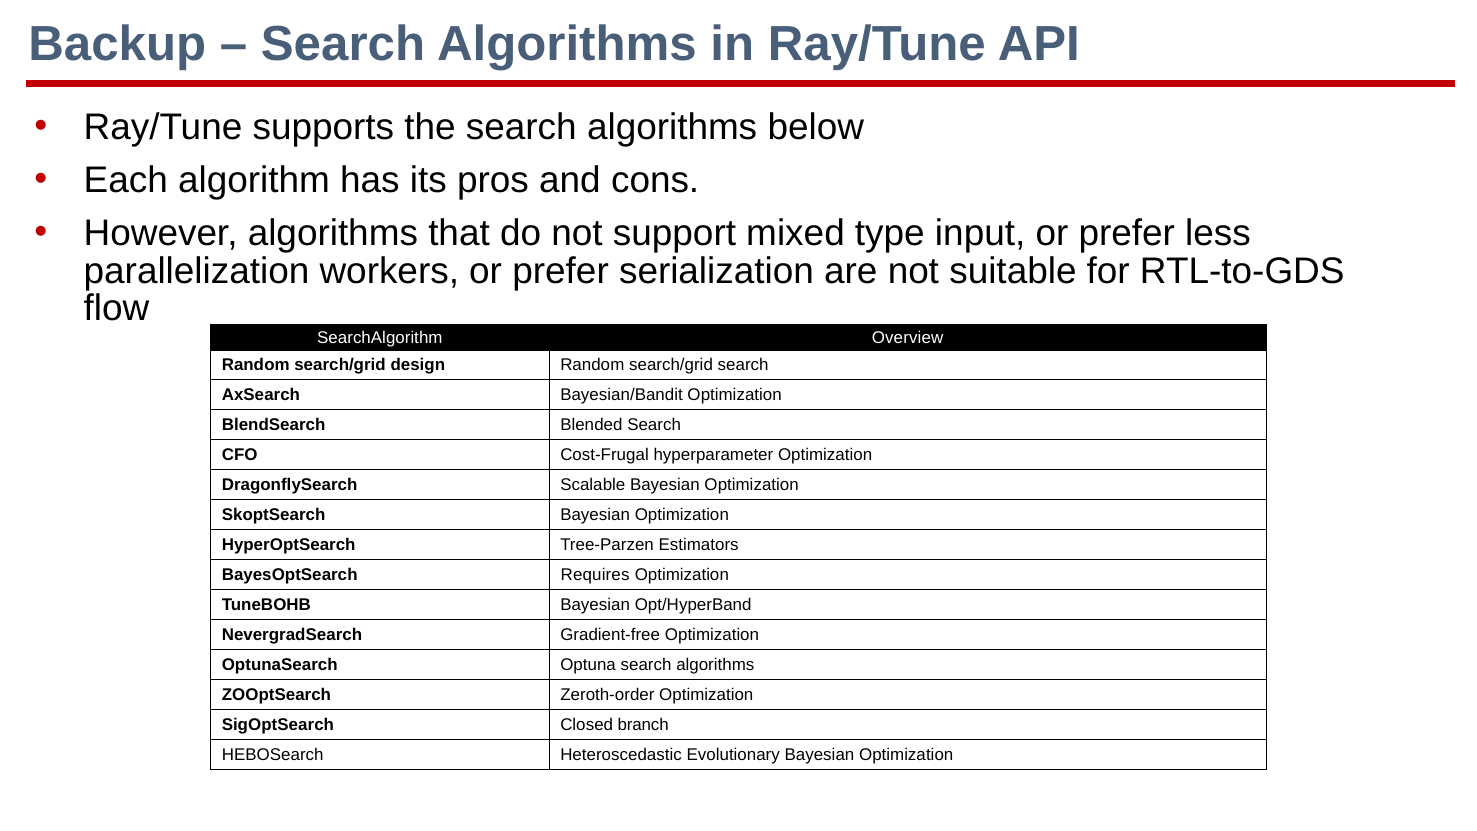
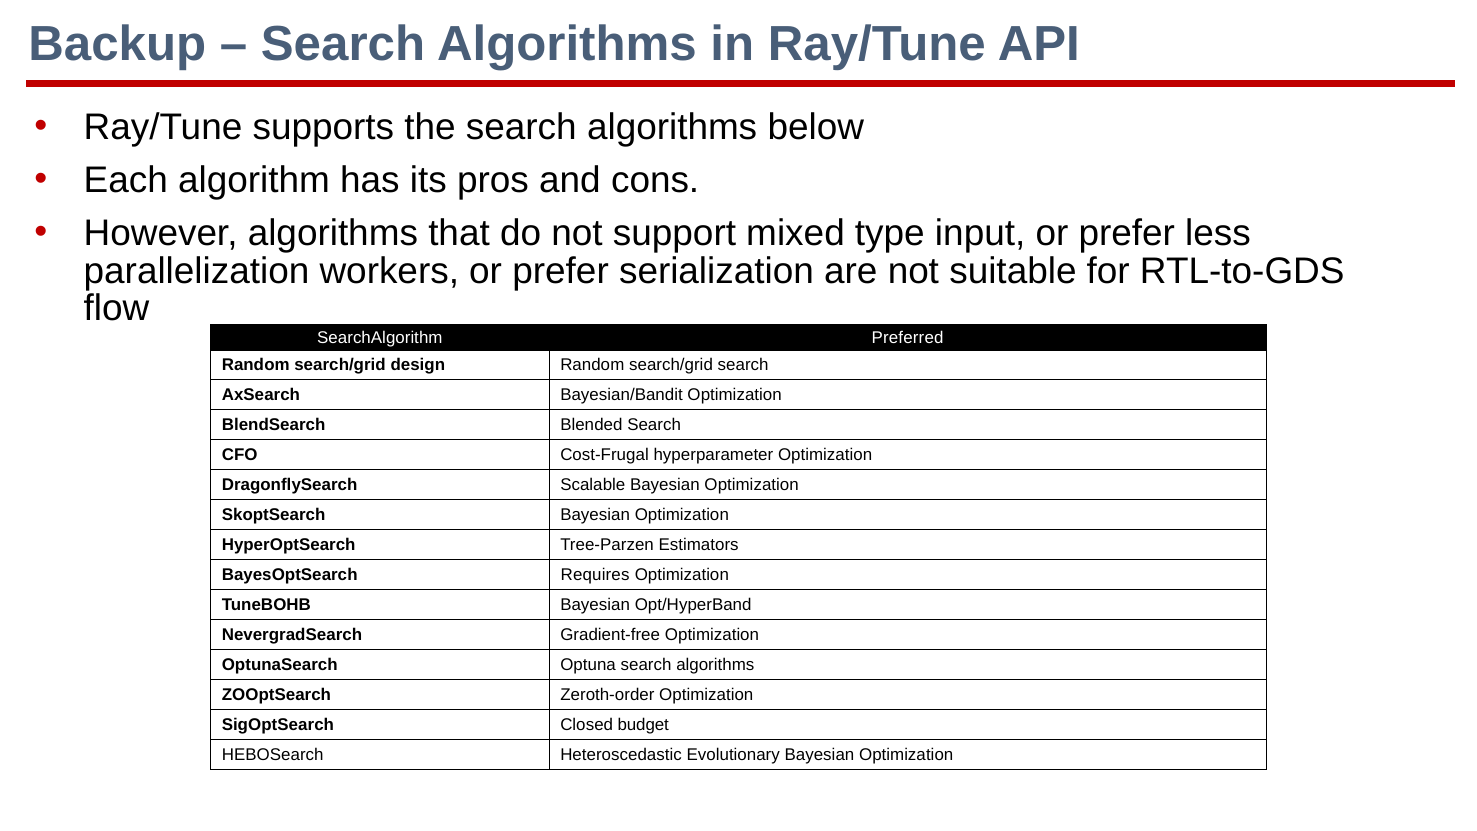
Overview: Overview -> Preferred (908, 338)
branch: branch -> budget (643, 725)
